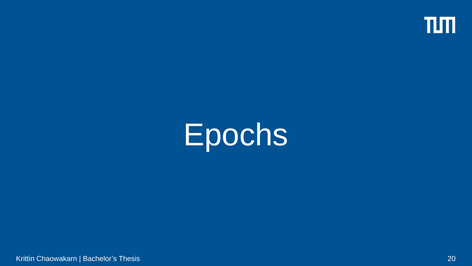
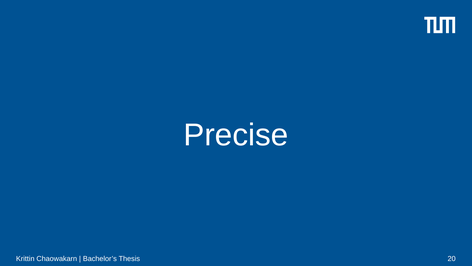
Epochs: Epochs -> Precise (236, 135)
